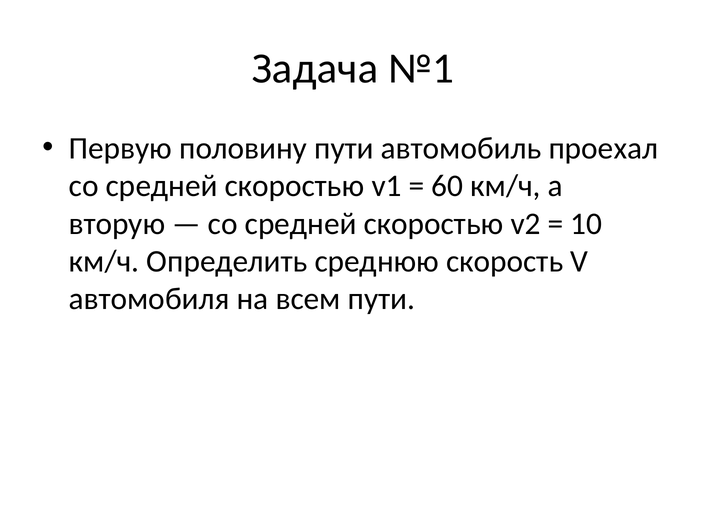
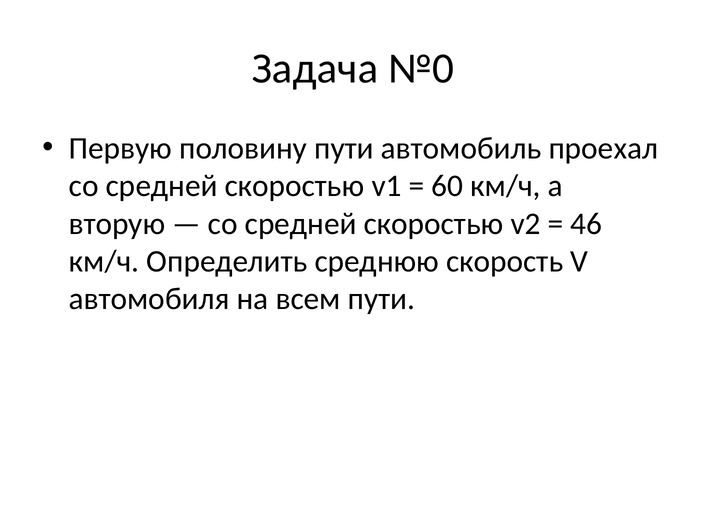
№1: №1 -> №0 (421, 68)
10: 10 -> 46 (586, 223)
